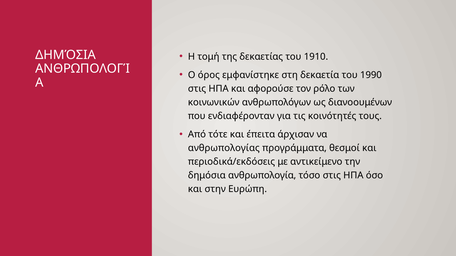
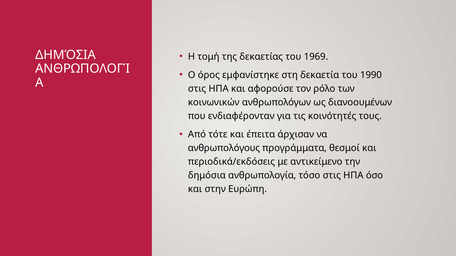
1910: 1910 -> 1969 (316, 57)
ανθρωπολογίας: ανθρωπολογίας -> ανθρωπολόγους (224, 148)
